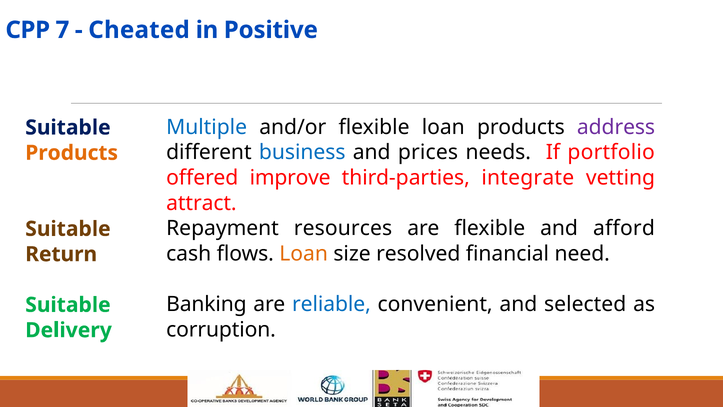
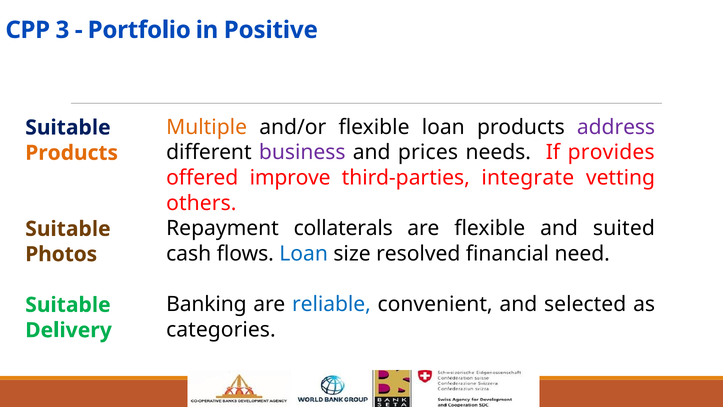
7: 7 -> 3 (62, 30)
Cheated: Cheated -> Portfolio (139, 30)
Multiple colour: blue -> orange (207, 127)
business colour: blue -> purple (302, 152)
portfolio: portfolio -> provides (611, 152)
attract: attract -> others (201, 203)
resources: resources -> collaterals (343, 228)
afford: afford -> suited (624, 228)
Loan colour: orange -> blue (304, 254)
Return: Return -> Photos (61, 254)
corruption: corruption -> categories (221, 330)
